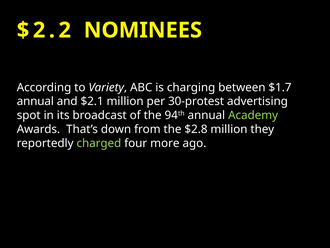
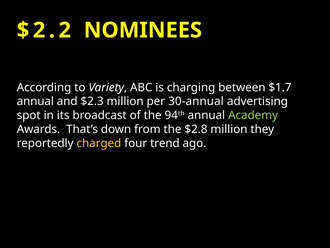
$2.1: $2.1 -> $2.3 (92, 101)
30-protest: 30-protest -> 30-annual (196, 101)
charged colour: light green -> yellow (99, 143)
more: more -> trend (165, 143)
